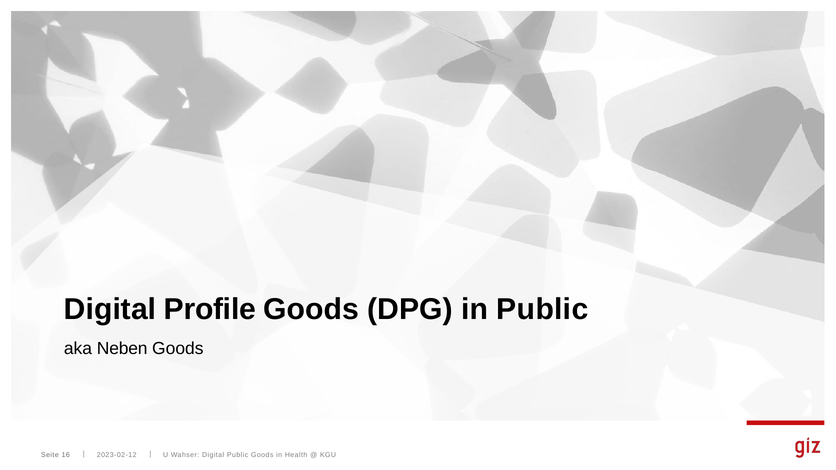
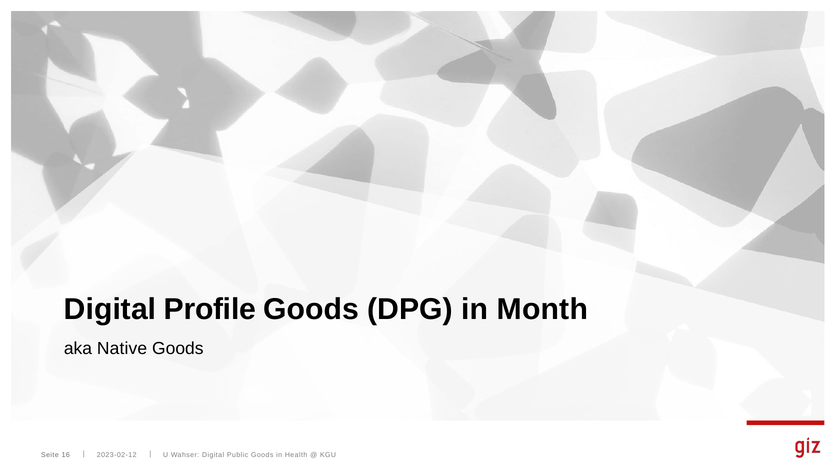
in Public: Public -> Month (542, 309)
Neben: Neben -> Native (122, 349)
